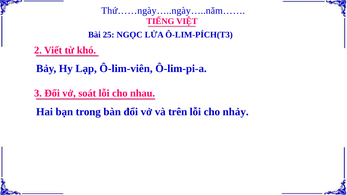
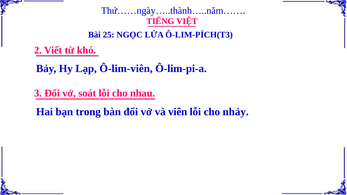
Thứ……ngày…..ngày…..năm……: Thứ……ngày…..ngày…..năm…… -> Thứ……ngày…..thành…..năm…… (173, 11)
trên: trên -> viên (178, 112)
